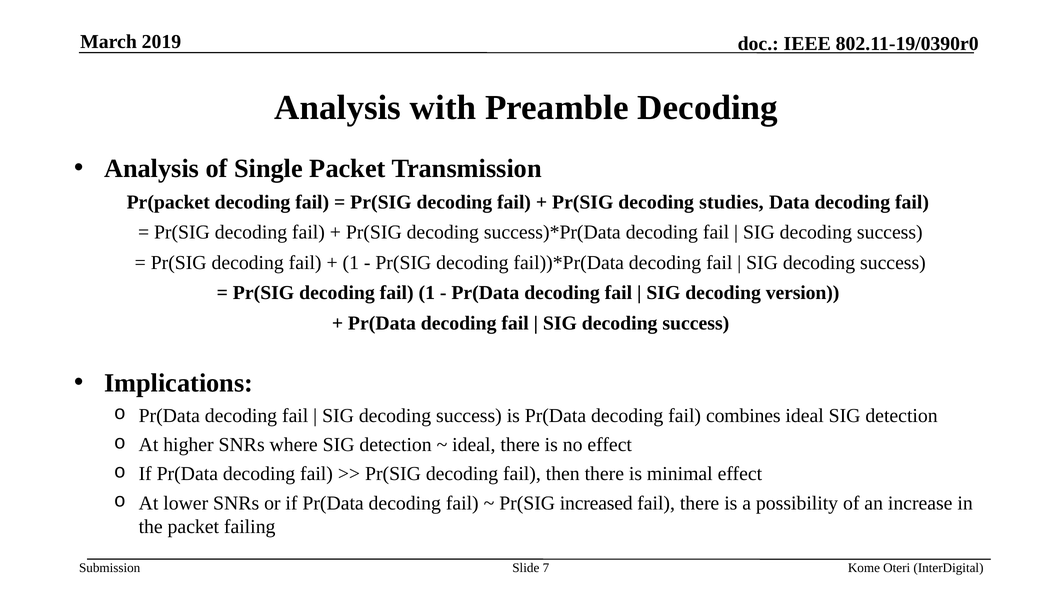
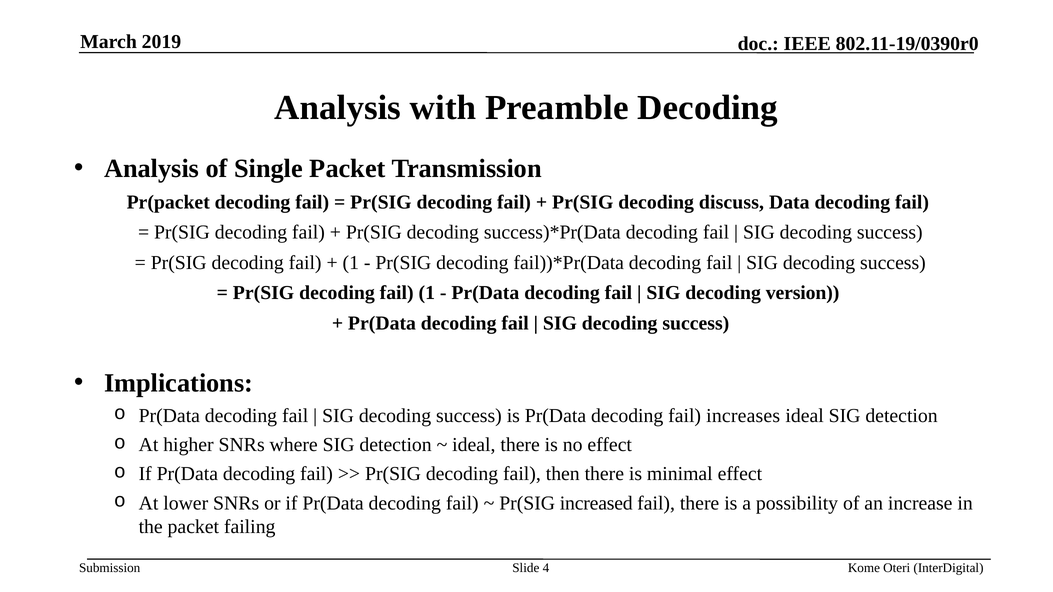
studies: studies -> discuss (731, 202)
combines: combines -> increases (743, 416)
7: 7 -> 4 (546, 568)
